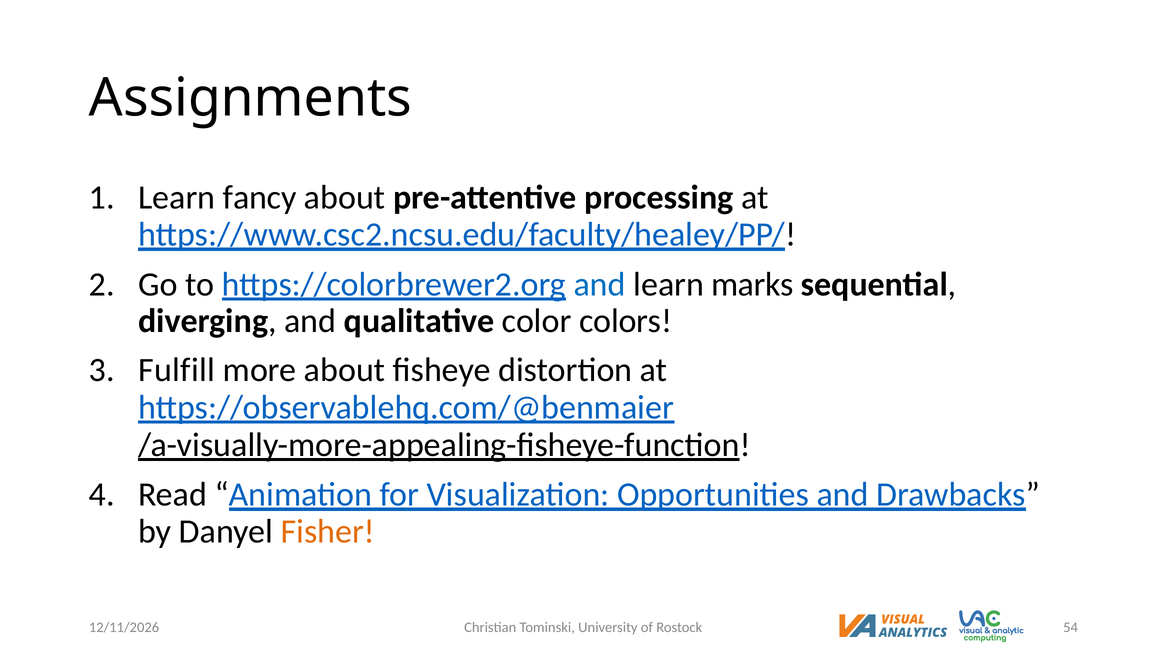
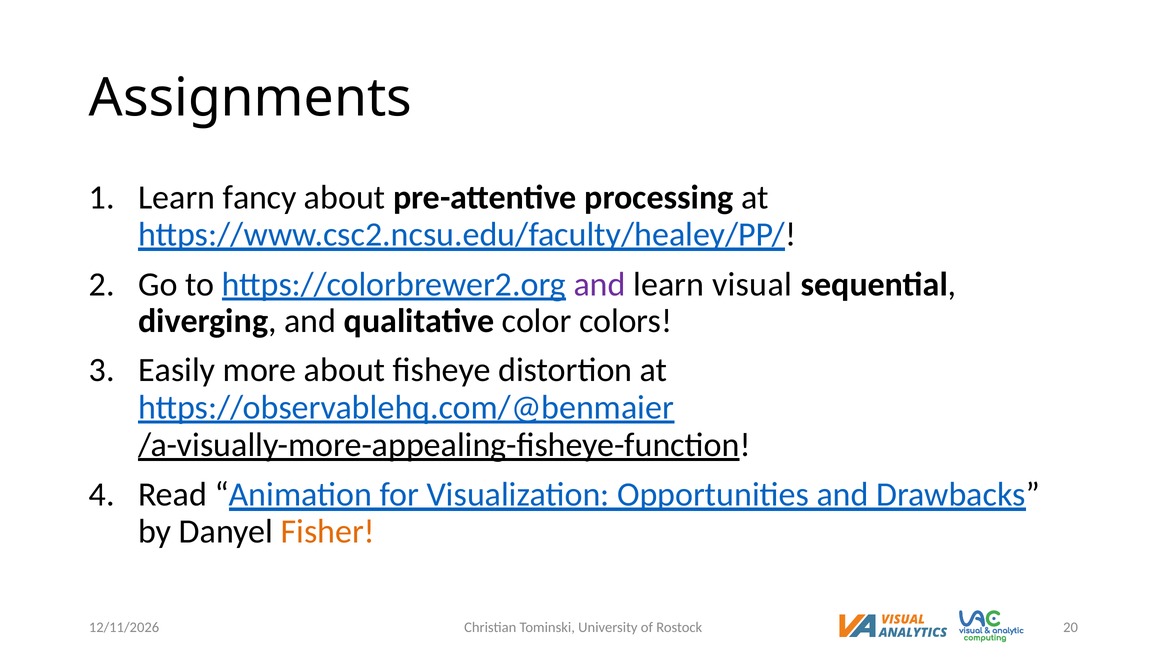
and colour: blue -> purple (600, 284)
marks: marks -> visual (752, 284)
Fulfill: Fulfill -> Easily (177, 370)
54: 54 -> 20 (1071, 627)
